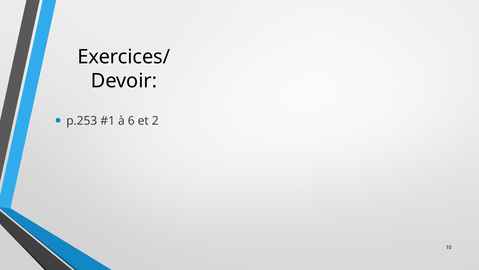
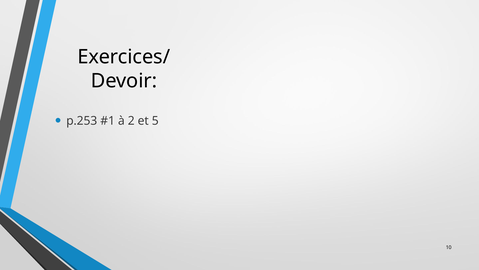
6: 6 -> 2 (131, 121)
2: 2 -> 5 (155, 121)
